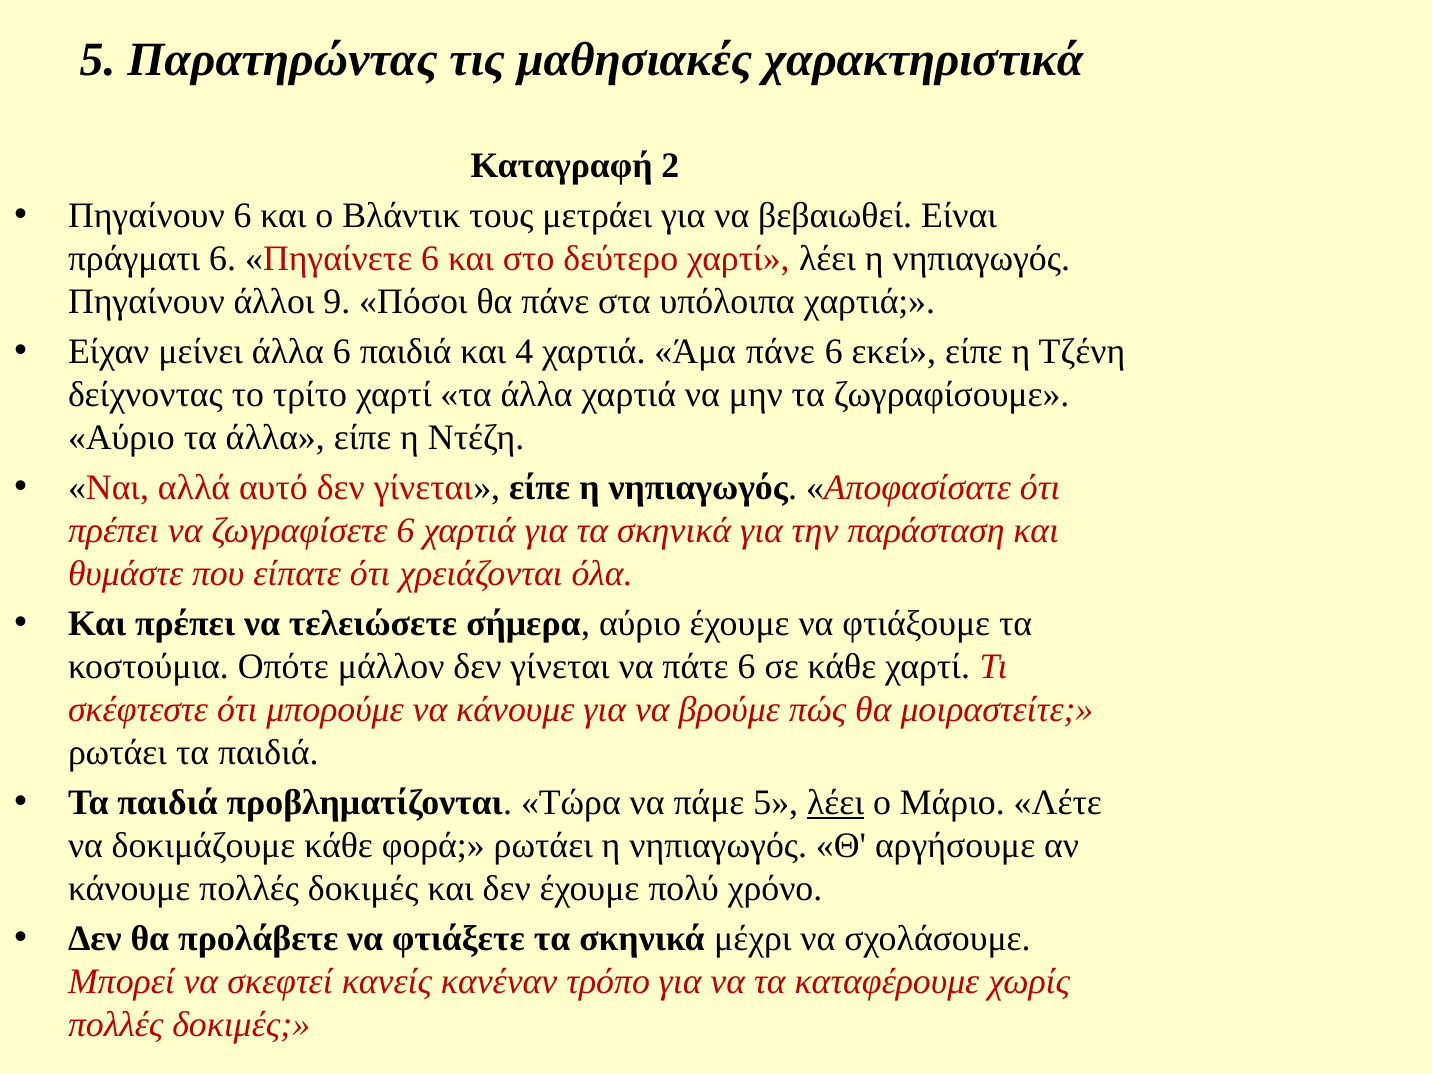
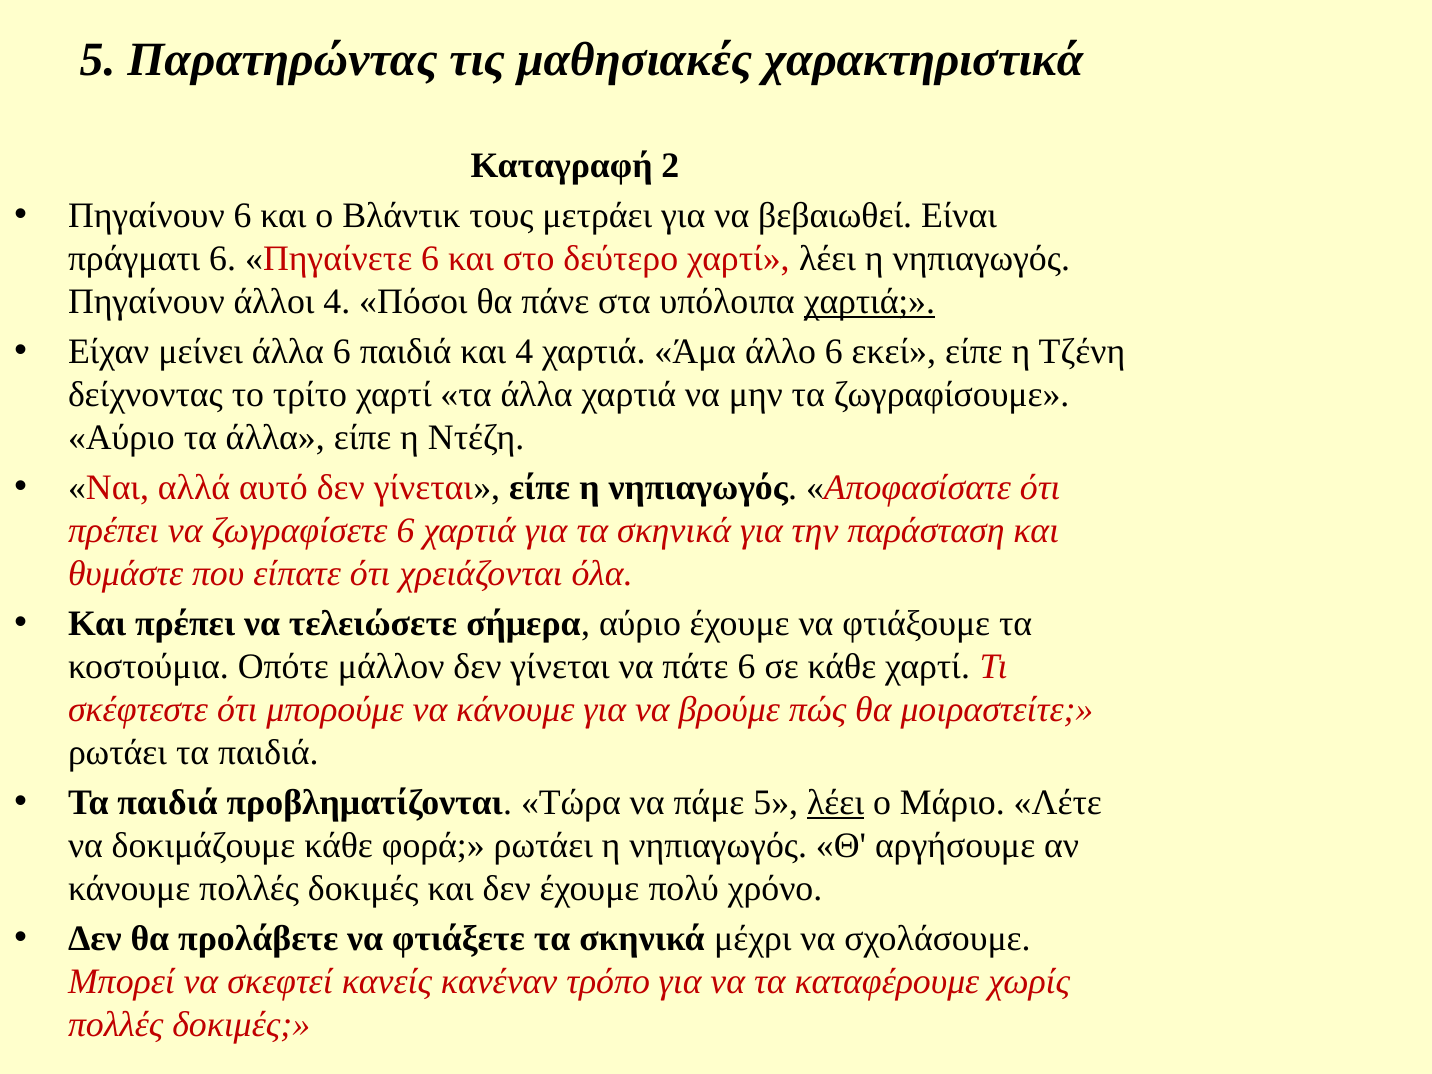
άλλοι 9: 9 -> 4 (337, 301)
χαρτιά underline: none -> present (869, 301)
Άμα πάνε: πάνε -> άλλο (781, 352)
